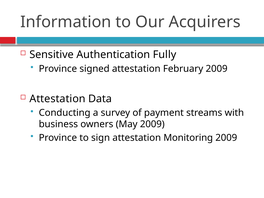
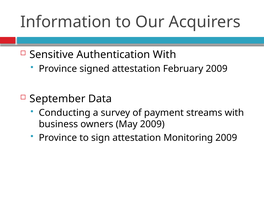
Authentication Fully: Fully -> With (165, 55)
Attestation: Attestation -> September (58, 99)
